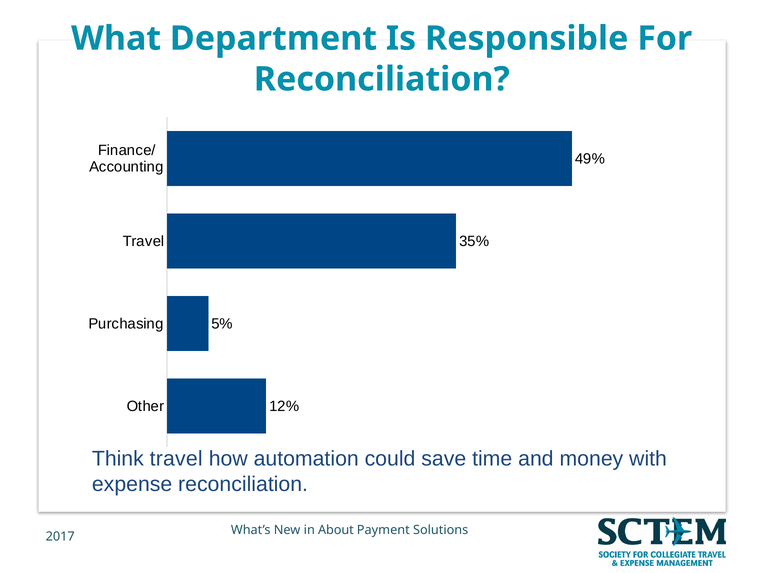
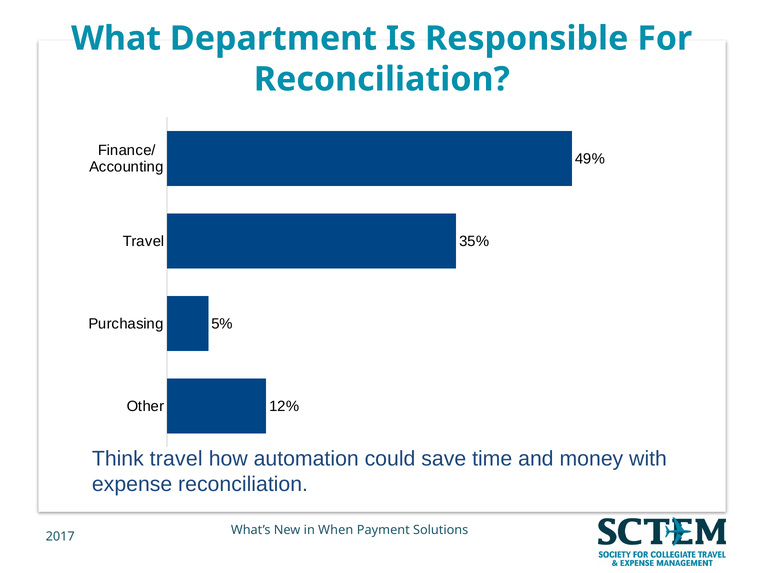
About: About -> When (336, 530)
